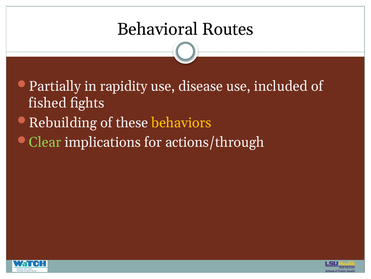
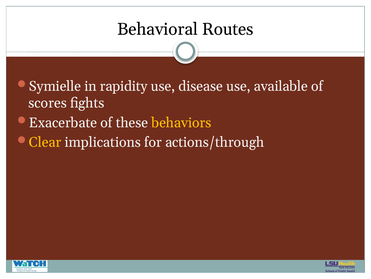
Partially: Partially -> Symielle (55, 86)
included: included -> available (281, 86)
fished: fished -> scores (48, 103)
Rebuilding: Rebuilding -> Exacerbate (63, 122)
Clear colour: light green -> yellow (45, 142)
